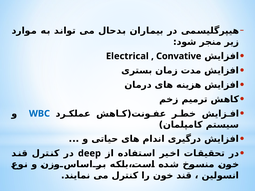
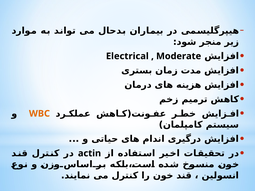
Convative: Convative -> Moderate (179, 56)
WBC colour: blue -> orange (39, 114)
deep: deep -> actin (89, 154)
